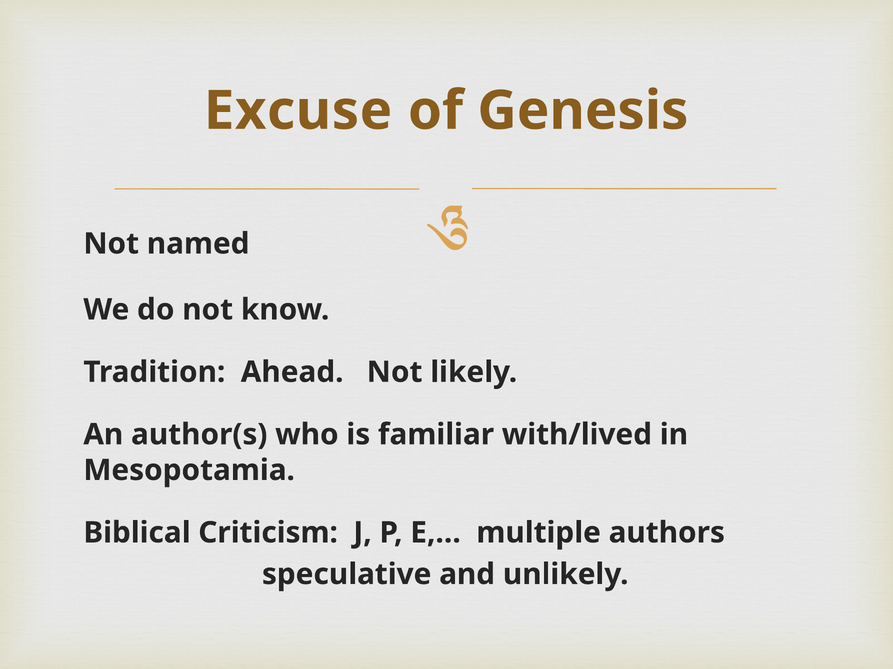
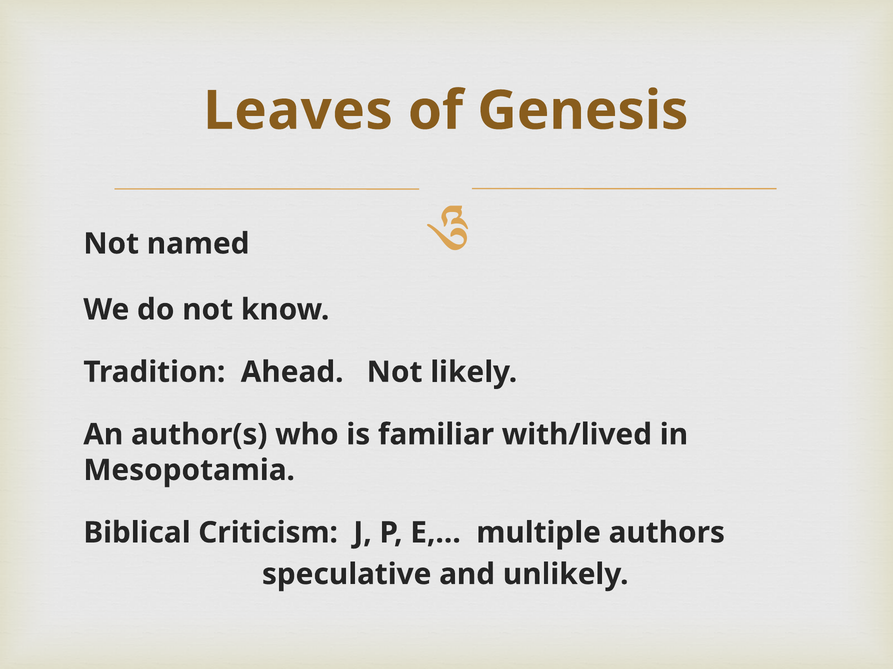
Excuse: Excuse -> Leaves (298, 111)
